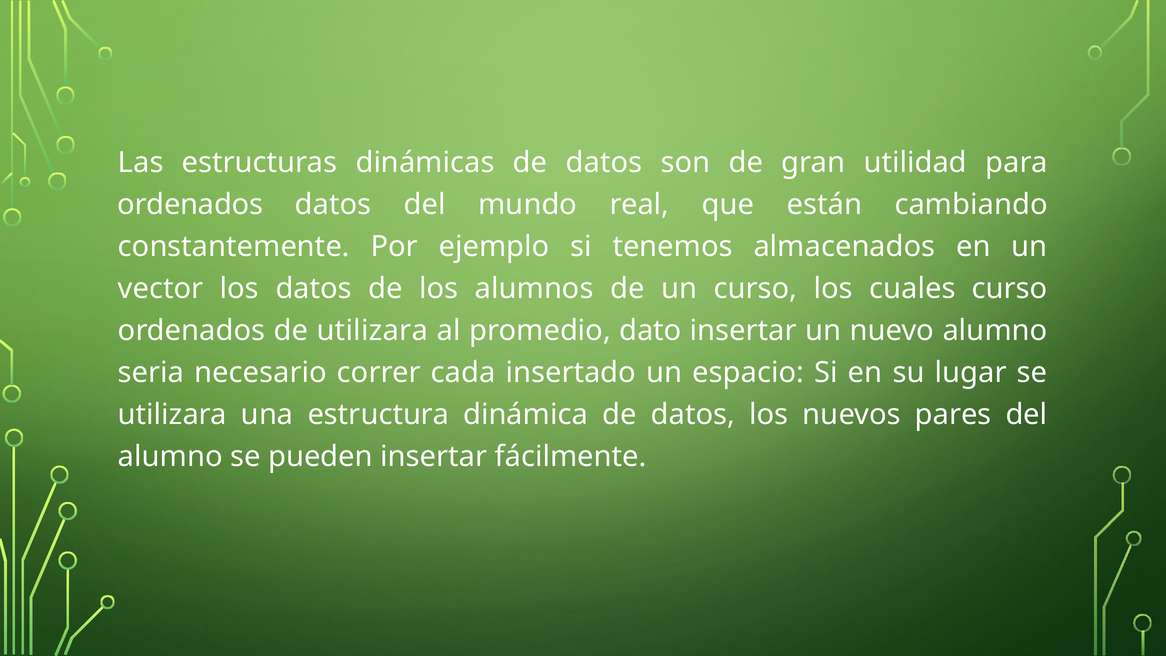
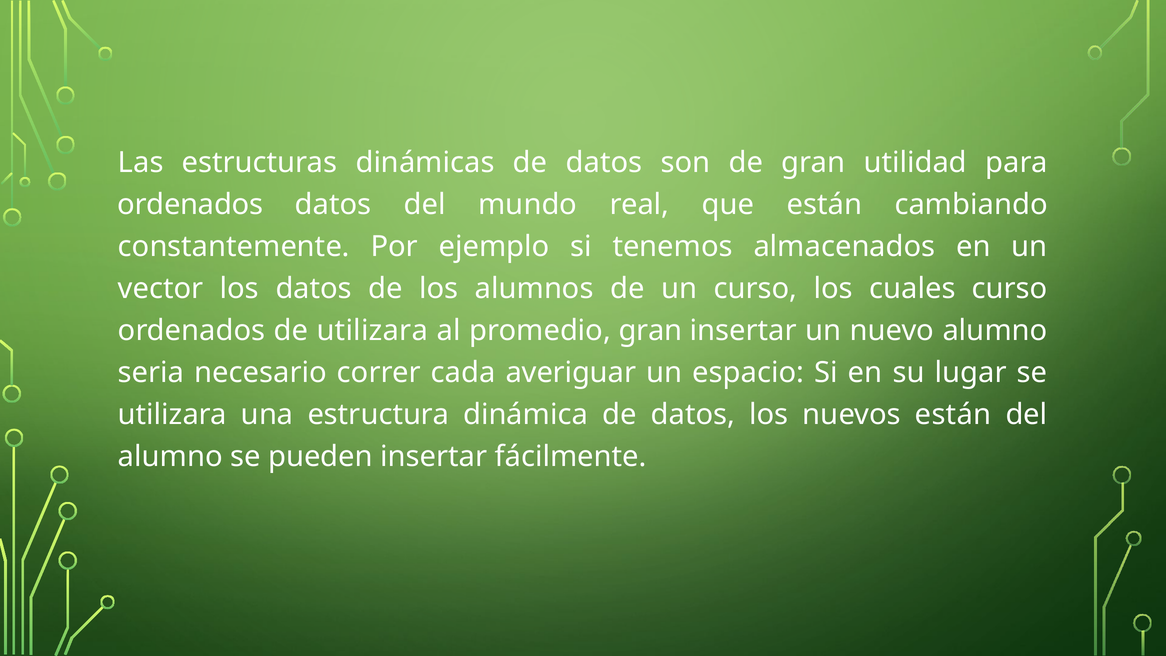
promedio dato: dato -> gran (651, 330)
insertado: insertado -> averiguar (571, 372)
nuevos pares: pares -> están (953, 414)
